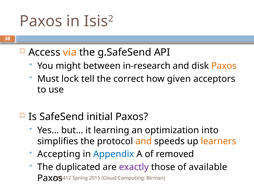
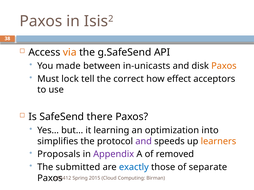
might: might -> made (68, 66)
in-research: in-research -> in-unicasts (147, 66)
given: given -> effect (179, 79)
initial: initial -> there (100, 117)
and colour: orange -> purple (144, 142)
Accepting: Accepting -> Proposals (59, 155)
Appendix colour: blue -> purple (114, 155)
duplicated: duplicated -> submitted (78, 168)
exactly colour: purple -> blue (134, 168)
available: available -> separate (208, 168)
